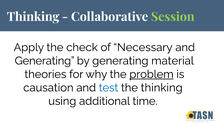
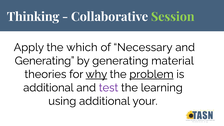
check: check -> which (82, 47)
why underline: none -> present (96, 74)
causation: causation -> additional (48, 88)
test colour: blue -> purple (109, 88)
the thinking: thinking -> learning (162, 88)
time: time -> your (145, 101)
